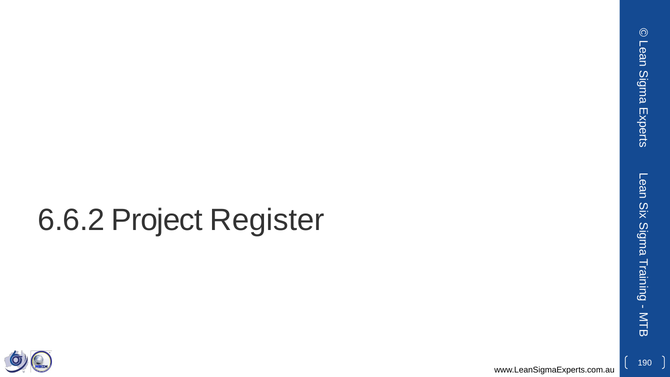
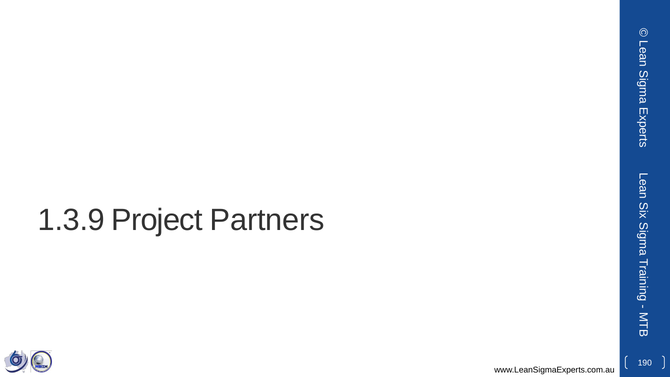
6.6.2: 6.6.2 -> 1.3.9 (71, 220)
Register: Register -> Partners (267, 220)
